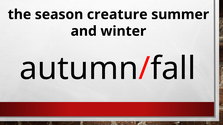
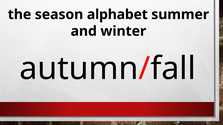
creature: creature -> alphabet (117, 15)
